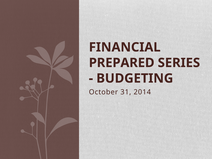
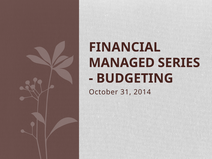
PREPARED: PREPARED -> MANAGED (122, 63)
